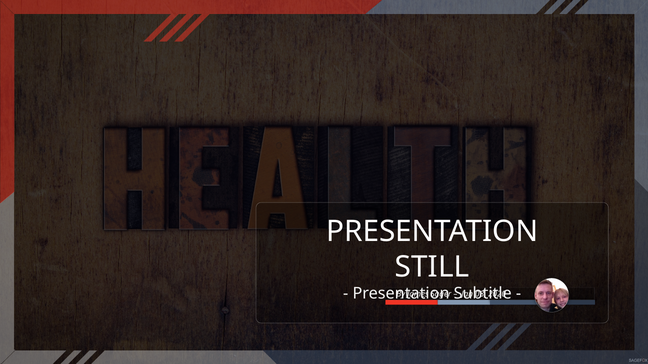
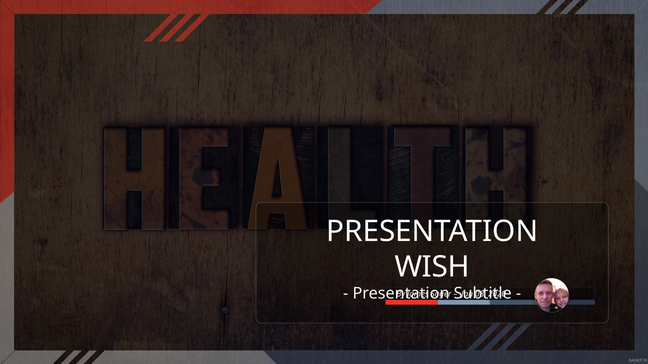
STILL: STILL -> WISH (432, 267)
